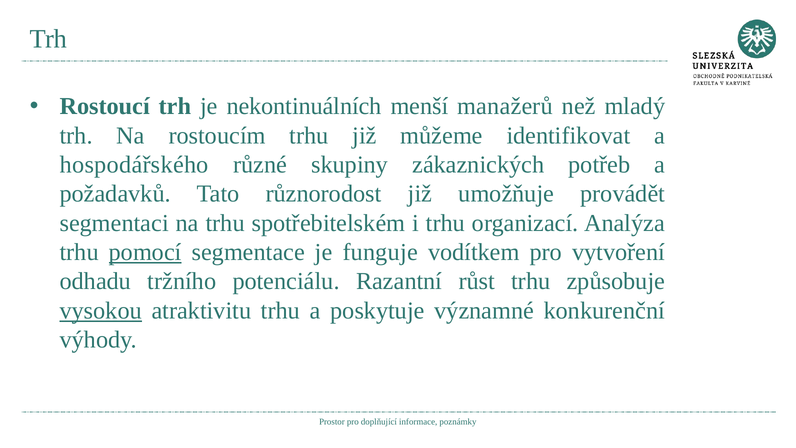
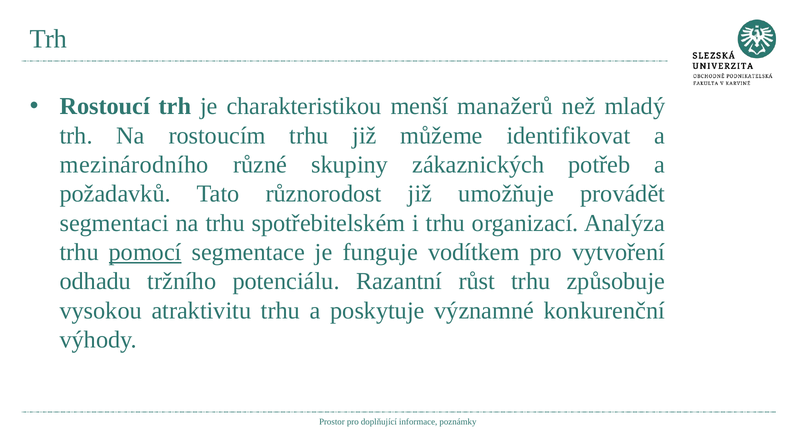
nekontinuálních: nekontinuálních -> charakteristikou (304, 106)
hospodářského: hospodářského -> mezinárodního (134, 165)
vysokou underline: present -> none (101, 310)
